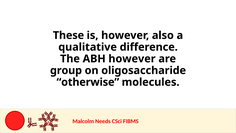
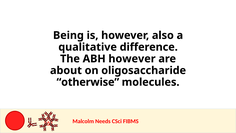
These: These -> Being (68, 35)
group: group -> about (66, 70)
